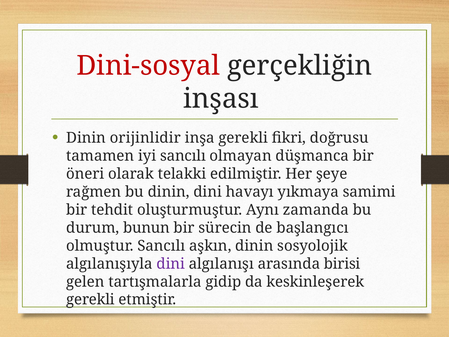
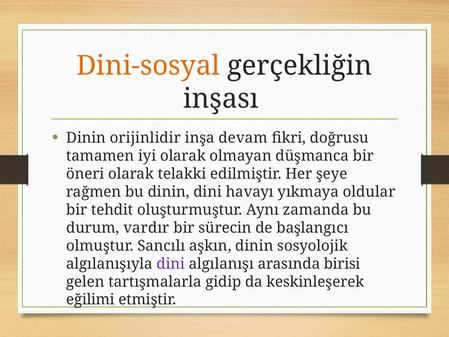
Dini-sosyal colour: red -> orange (148, 66)
inşa gerekli: gerekli -> devam (243, 138)
iyi sancılı: sancılı -> olarak (183, 156)
samimi: samimi -> oldular (369, 192)
bunun: bunun -> vardır (146, 228)
gerekli: gerekli -> eğilimi (90, 299)
